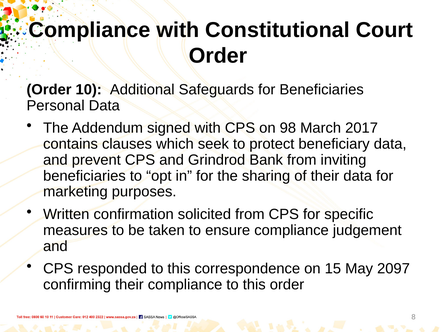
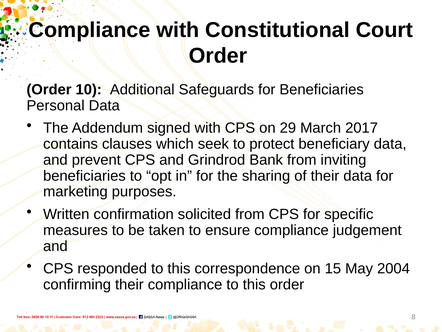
98: 98 -> 29 (288, 128)
2097: 2097 -> 2004 (394, 268)
